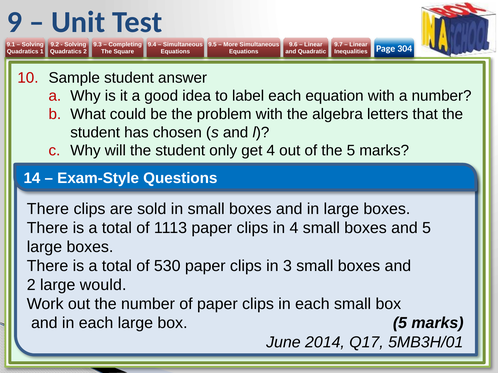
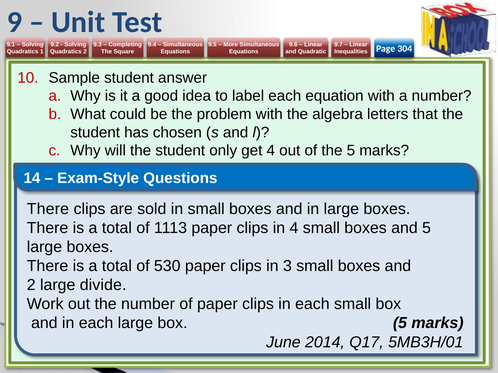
would: would -> divide (103, 285)
